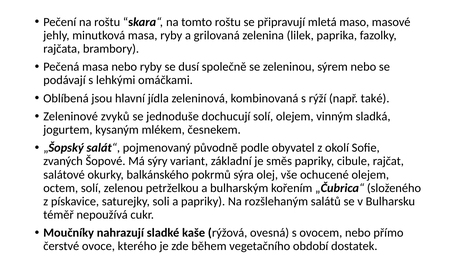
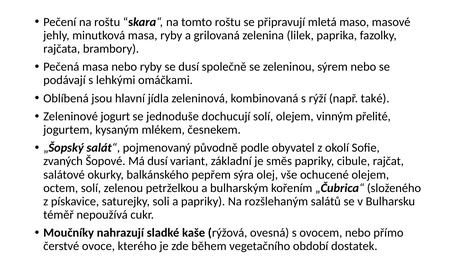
zvyků: zvyků -> jogurt (115, 116)
sladká: sladká -> přelité (373, 116)
Má sýry: sýry -> dusí (157, 161)
pokrmů: pokrmů -> pepřem (211, 174)
